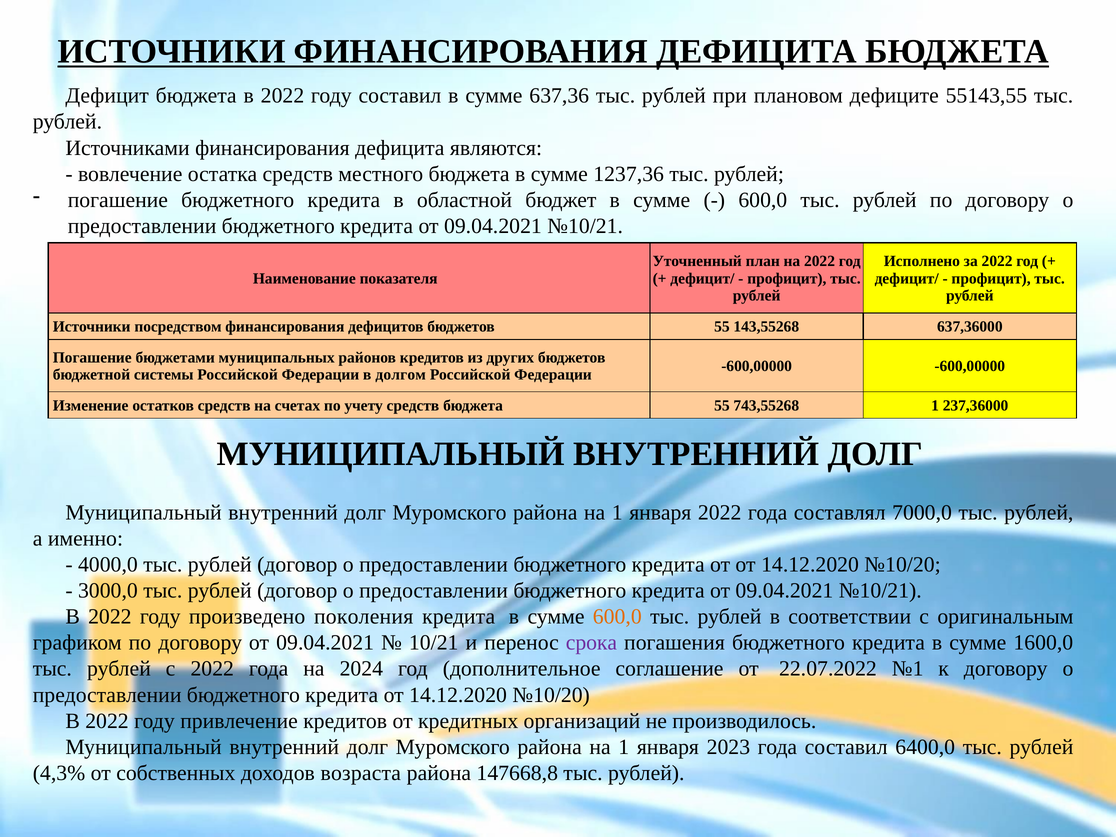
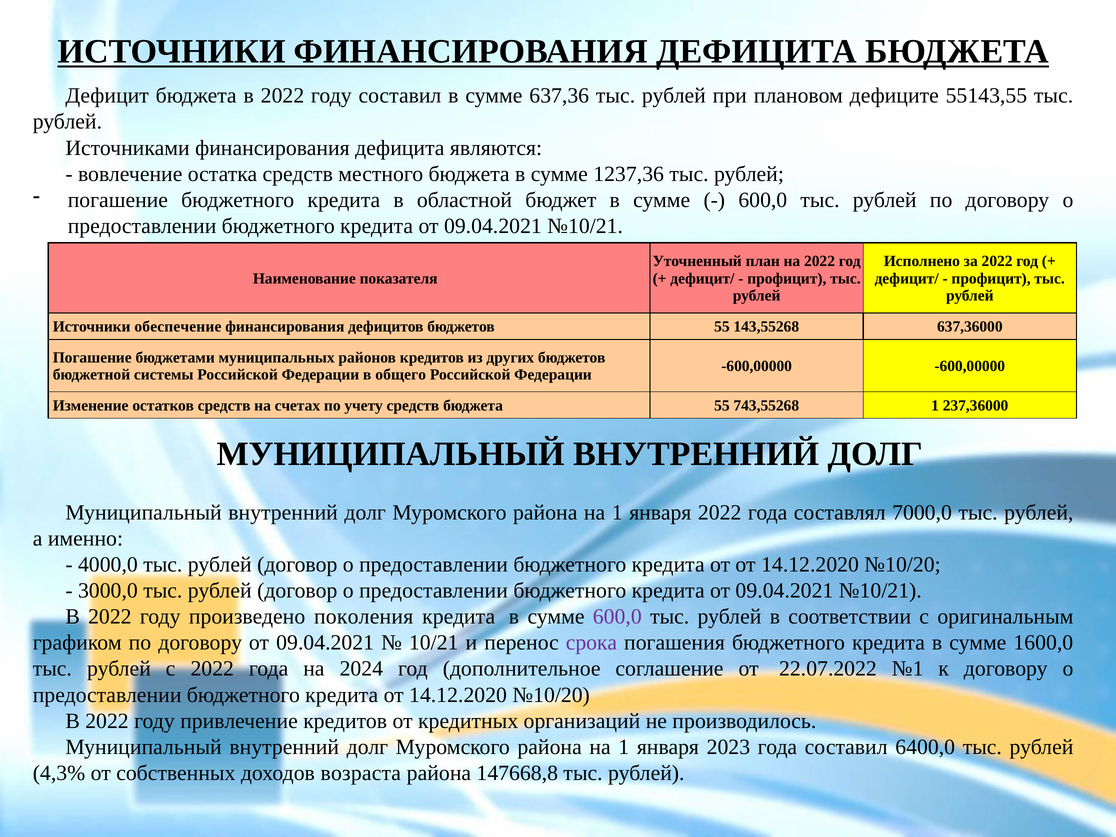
посредством: посредством -> обеспечение (178, 327)
долгом: долгом -> общего (401, 375)
600,0 colour: orange -> purple (617, 617)
